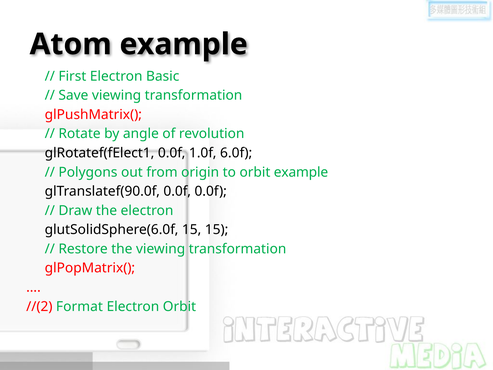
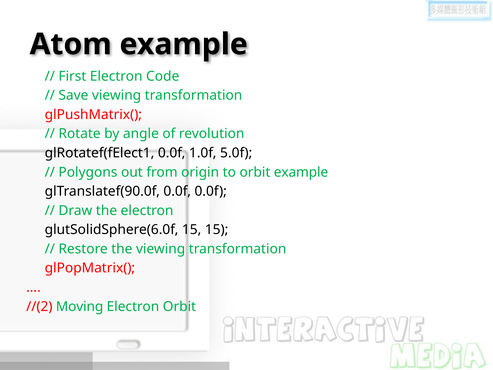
Basic: Basic -> Code (163, 76)
6.0f: 6.0f -> 5.0f (236, 153)
Format: Format -> Moving (80, 306)
